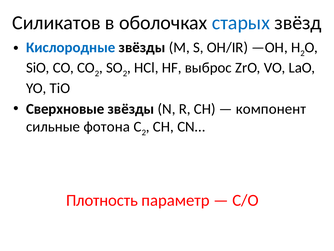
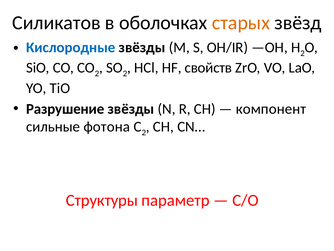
старых colour: blue -> orange (241, 23)
выброс: выброс -> свойств (208, 68)
Сверхновые: Сверхновые -> Разрушение (65, 109)
Плотность: Плотность -> Структуры (102, 200)
